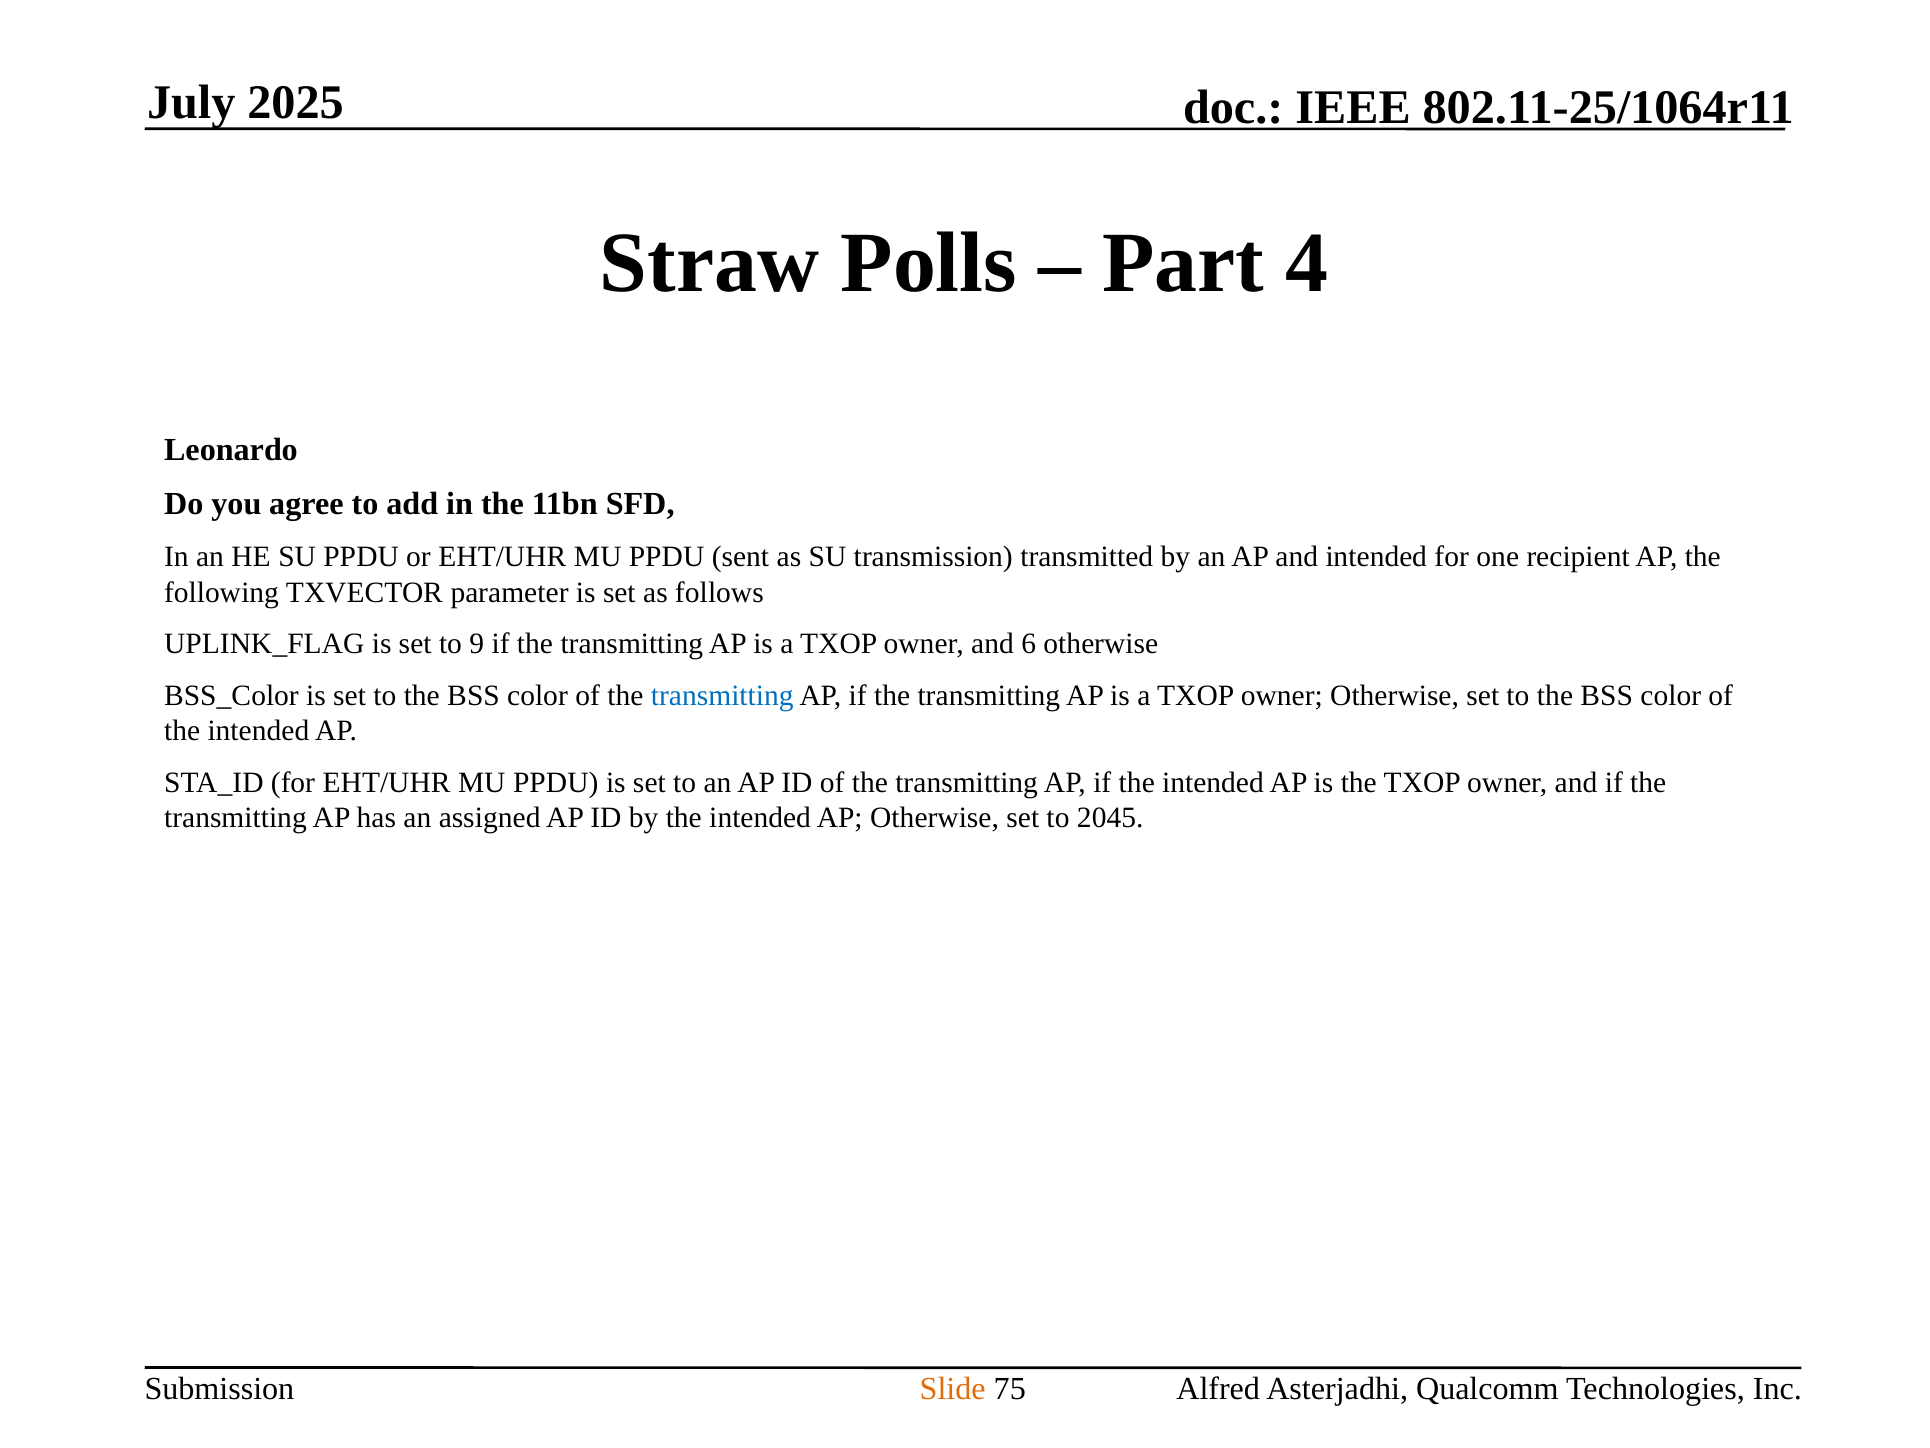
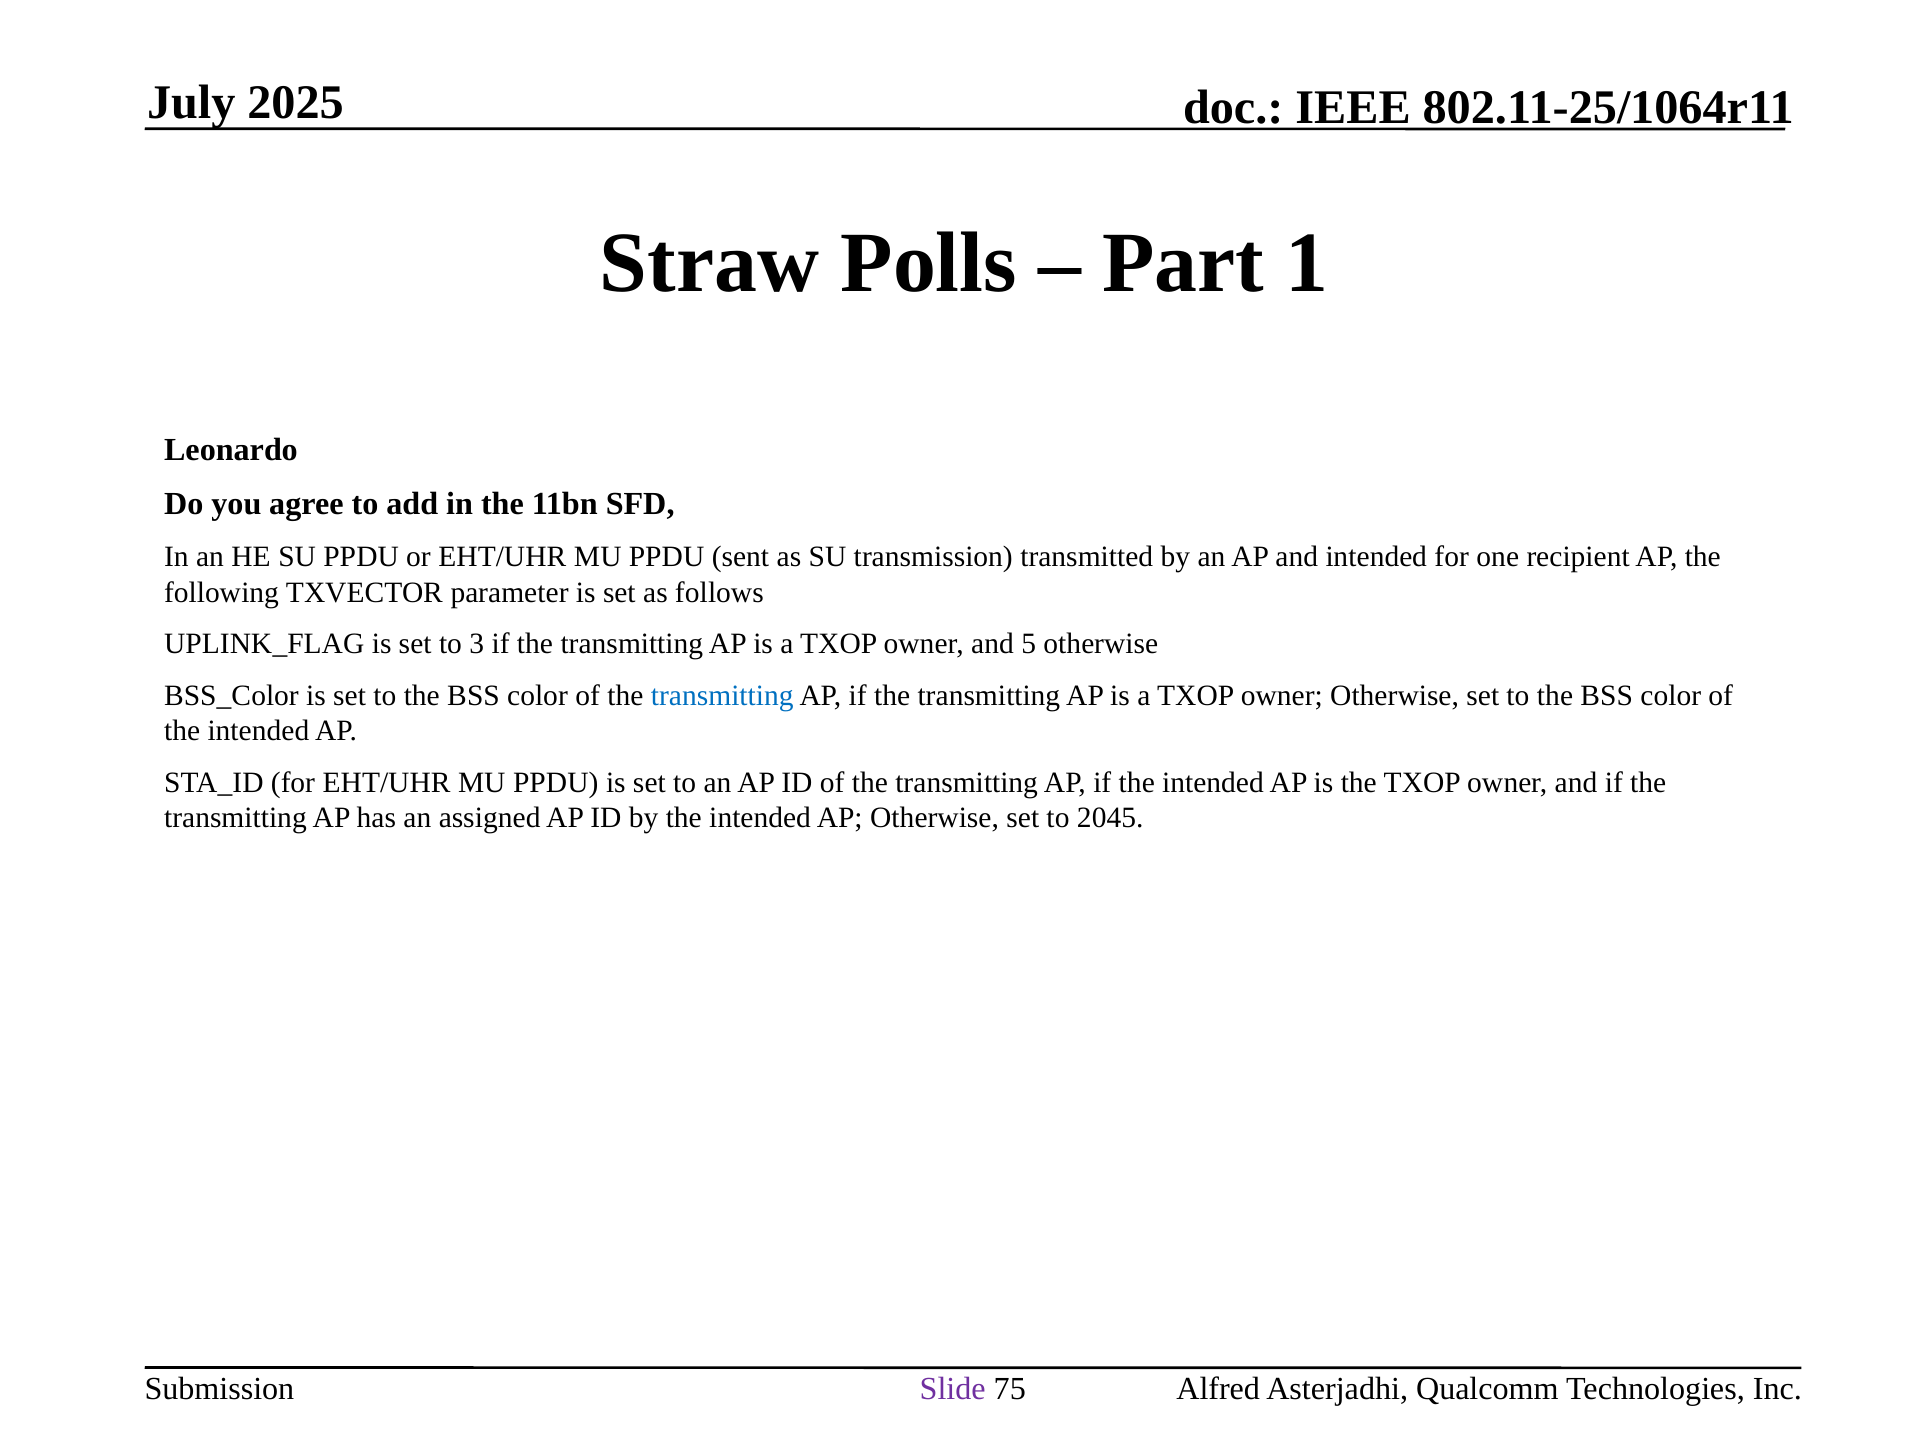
4: 4 -> 1 (1307, 263)
9: 9 -> 3 (477, 644)
6: 6 -> 5 (1029, 644)
Slide colour: orange -> purple (953, 1388)
